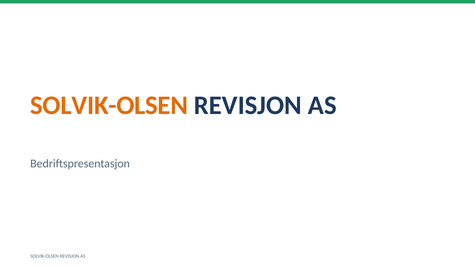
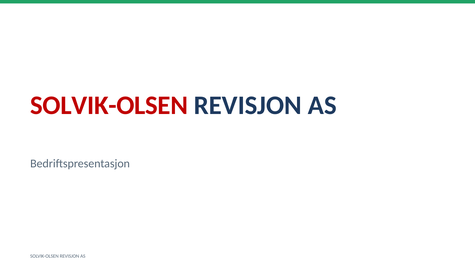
SOLVIK-OLSEN colour: orange -> red (109, 105)
